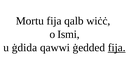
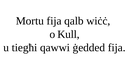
Ismi: Ismi -> Kull (68, 34)
ġdida: ġdida -> tiegħi (25, 48)
fija underline: present -> none (117, 48)
